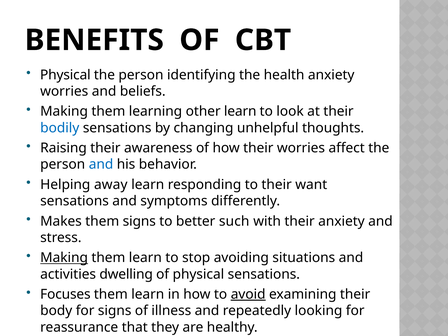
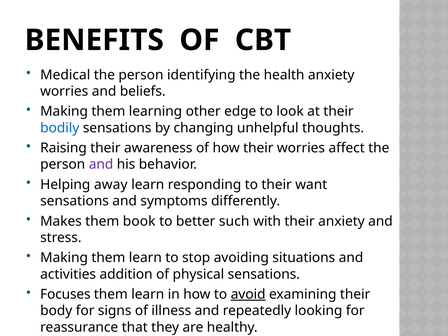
Physical: Physical -> Medical (65, 75)
other learn: learn -> edge (240, 111)
and colour: blue -> purple (101, 164)
them signs: signs -> book (139, 221)
Making underline: present -> none (64, 258)
dwelling: dwelling -> addition (126, 274)
